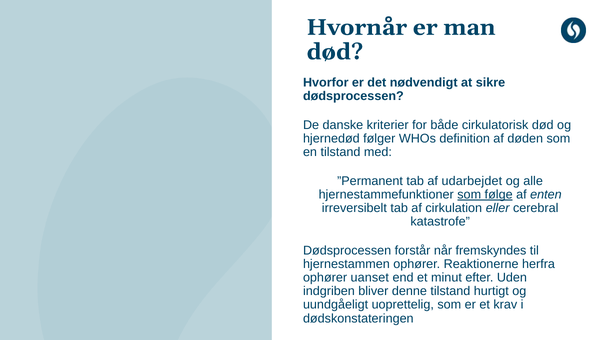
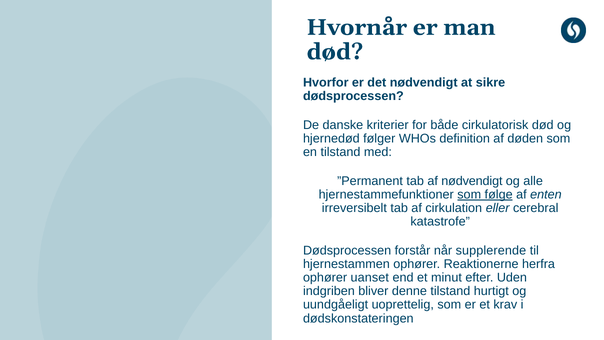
af udarbejdet: udarbejdet -> nødvendigt (472, 181)
fremskyndes: fremskyndes -> supplerende (491, 250)
